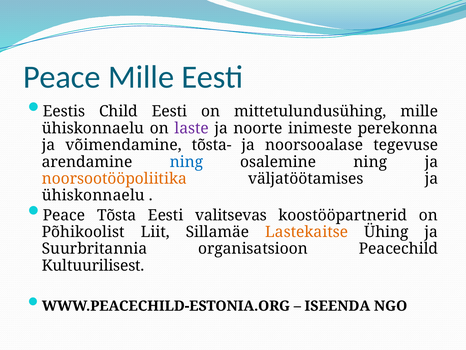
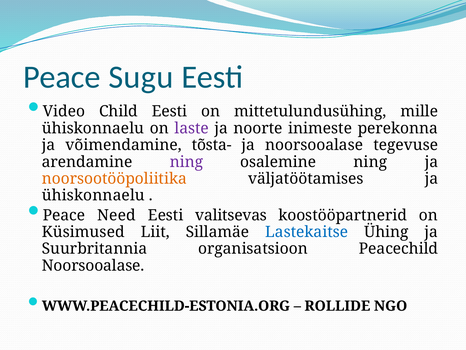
Peace Mille: Mille -> Sugu (141, 77)
Eestis: Eestis -> Video (64, 111)
ning colour: blue -> purple (186, 162)
Tõsta: Tõsta -> Need (116, 215)
Põhikoolist: Põhikoolist -> Küsimused (83, 232)
Lastekaitse colour: orange -> blue (307, 232)
Kultuurilisest: Kultuurilisest -> Noorsooalase (93, 265)
ISEENDA: ISEENDA -> ROLLIDE (337, 306)
